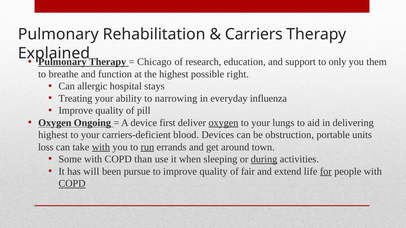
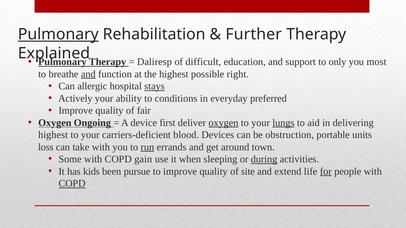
Pulmonary underline: none -> present (58, 34)
Carriers: Carriers -> Further (254, 34)
Chicago: Chicago -> Daliresp (154, 62)
research: research -> difficult (203, 62)
them: them -> most (377, 62)
and underline: none -> present (88, 74)
stays underline: none -> present (154, 86)
Treating: Treating -> Actively (75, 99)
narrowing: narrowing -> conditions (176, 99)
influenza: influenza -> preferred (268, 99)
pill: pill -> fair (144, 111)
lungs underline: none -> present (283, 123)
with underline: present -> none (101, 147)
than: than -> gain (143, 159)
will: will -> kids (91, 172)
fair: fair -> site (248, 172)
